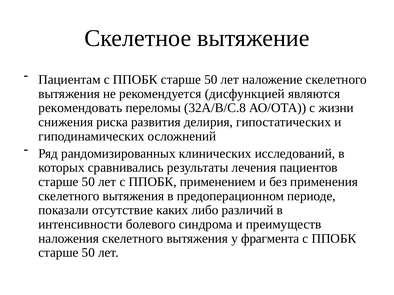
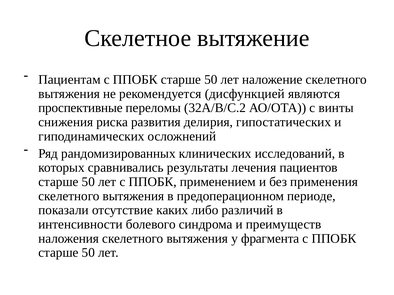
рекомендовать: рекомендовать -> проспективные (80, 108)
32A/B/C.8: 32A/B/C.8 -> 32A/B/C.2 (215, 108)
жизни: жизни -> винты (336, 108)
